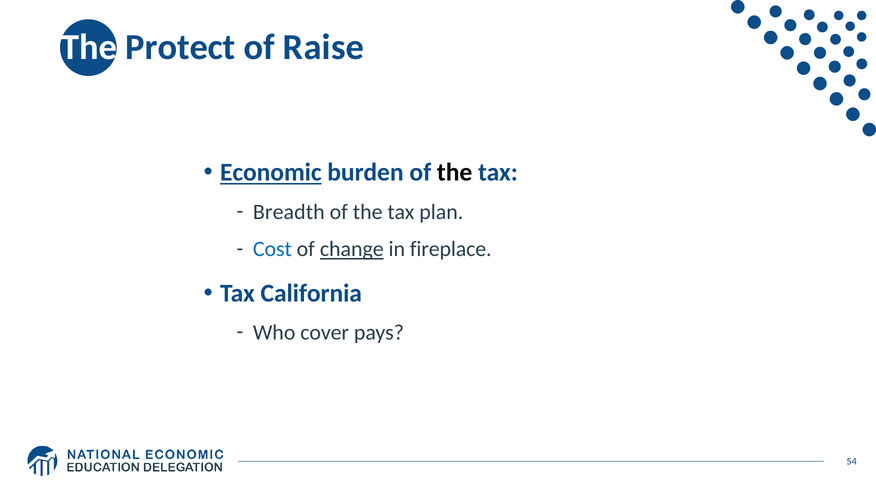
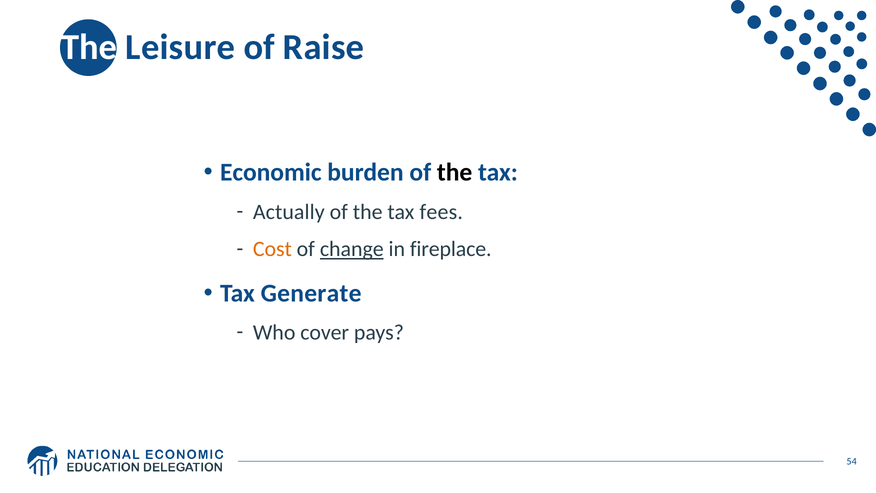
Protect: Protect -> Leisure (180, 47)
Economic underline: present -> none (271, 172)
Breadth: Breadth -> Actually (289, 212)
plan: plan -> fees (441, 212)
Cost colour: blue -> orange (272, 249)
California: California -> Generate (311, 293)
